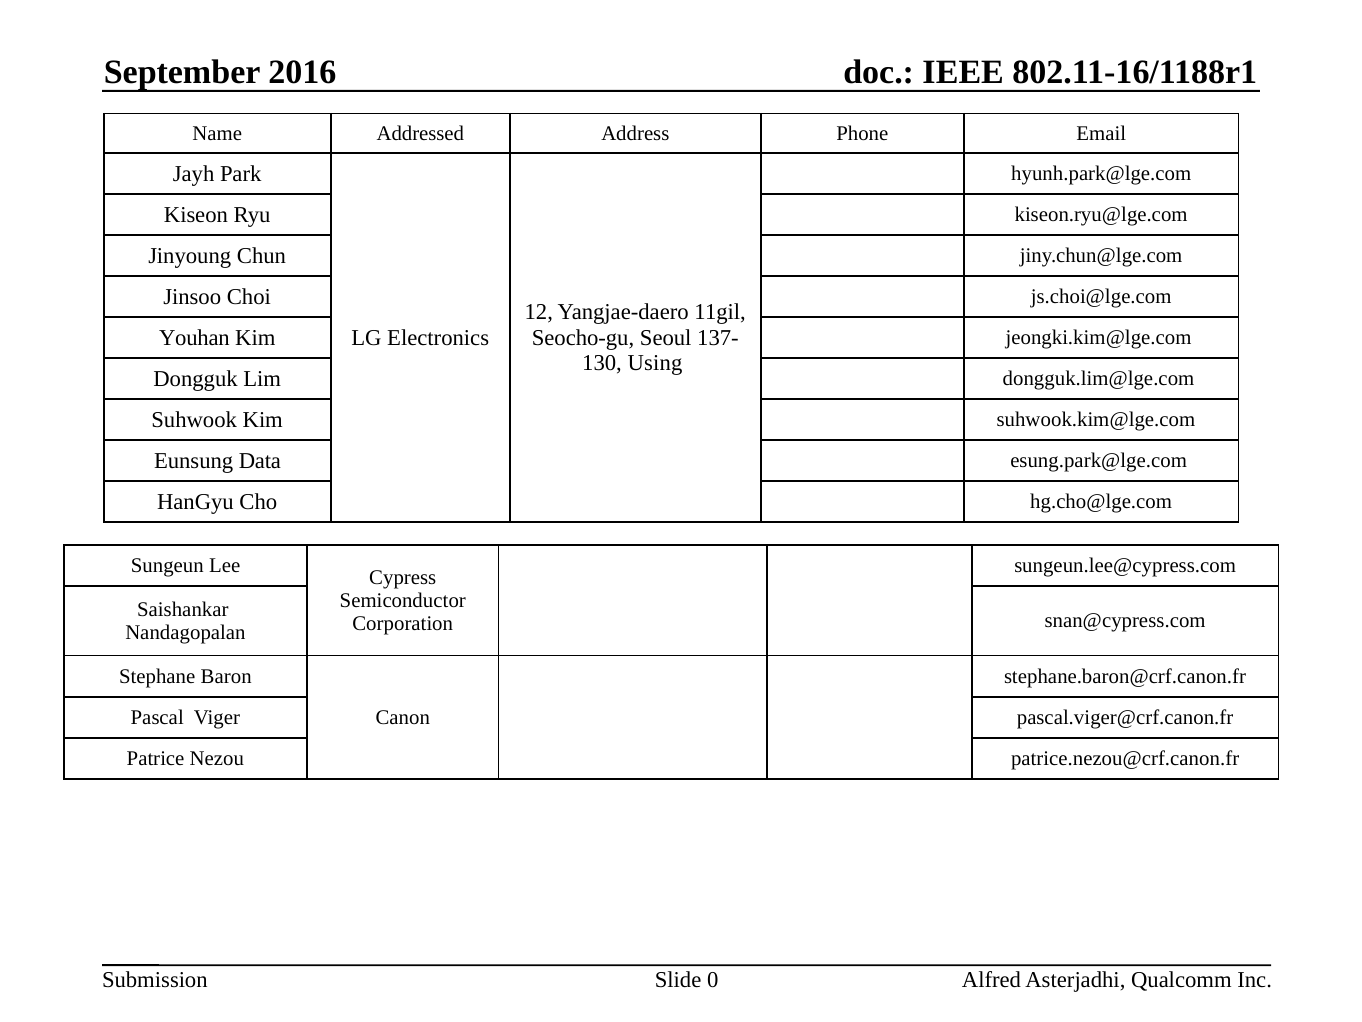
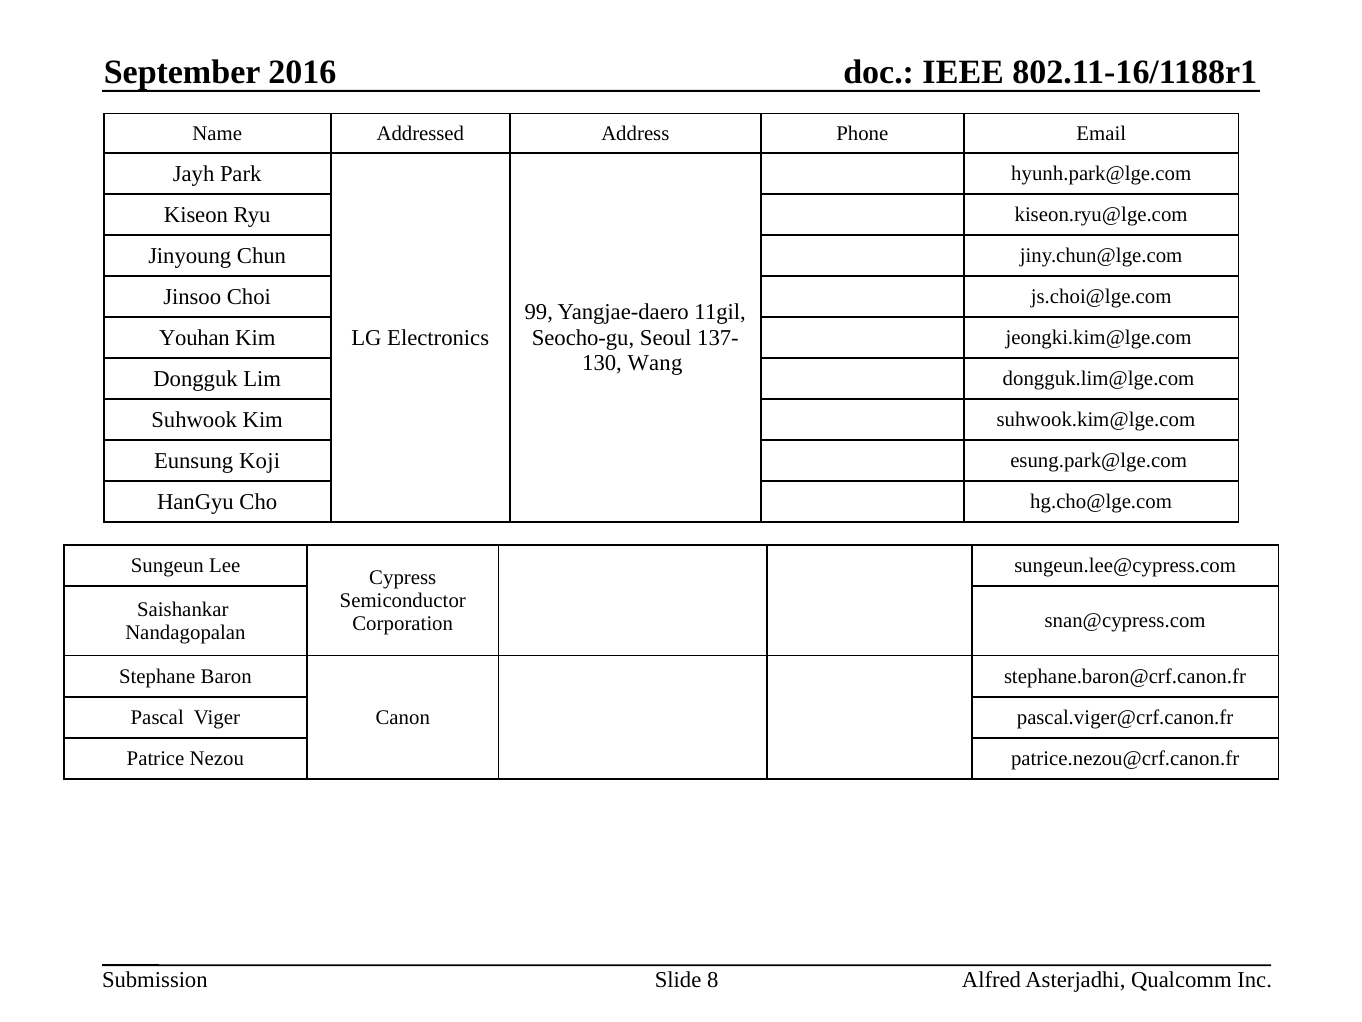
12: 12 -> 99 (539, 312)
Using: Using -> Wang (655, 363)
Data: Data -> Koji (260, 461)
0: 0 -> 8 (713, 980)
